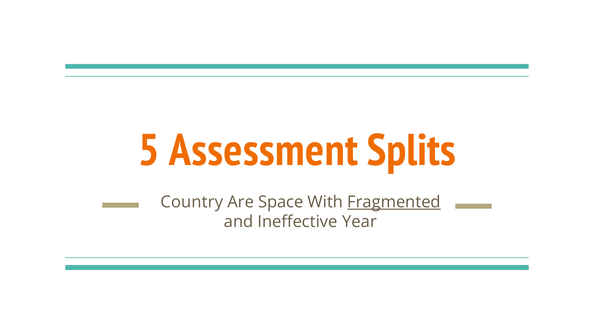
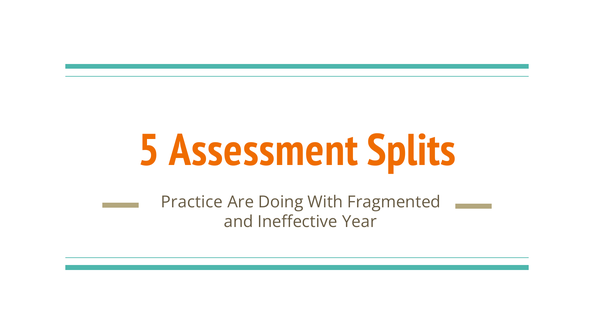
Country: Country -> Practice (192, 202)
Space: Space -> Doing (281, 202)
Fragmented underline: present -> none (394, 202)
